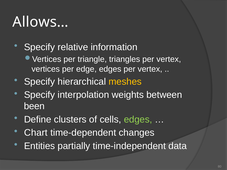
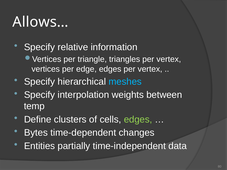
meshes colour: yellow -> light blue (125, 82)
been: been -> temp (34, 106)
Chart: Chart -> Bytes (36, 133)
